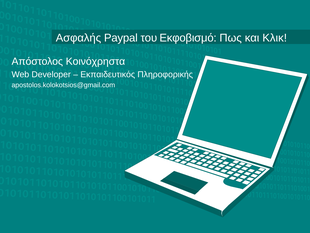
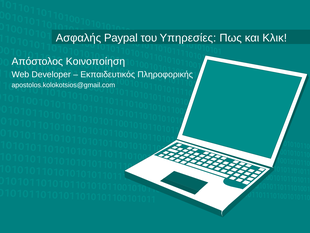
Εκφοβισμό: Εκφοβισμό -> Υπηρεσίες (188, 38)
Κοινόχρηστα: Κοινόχρηστα -> Κοινοποίηση (95, 61)
